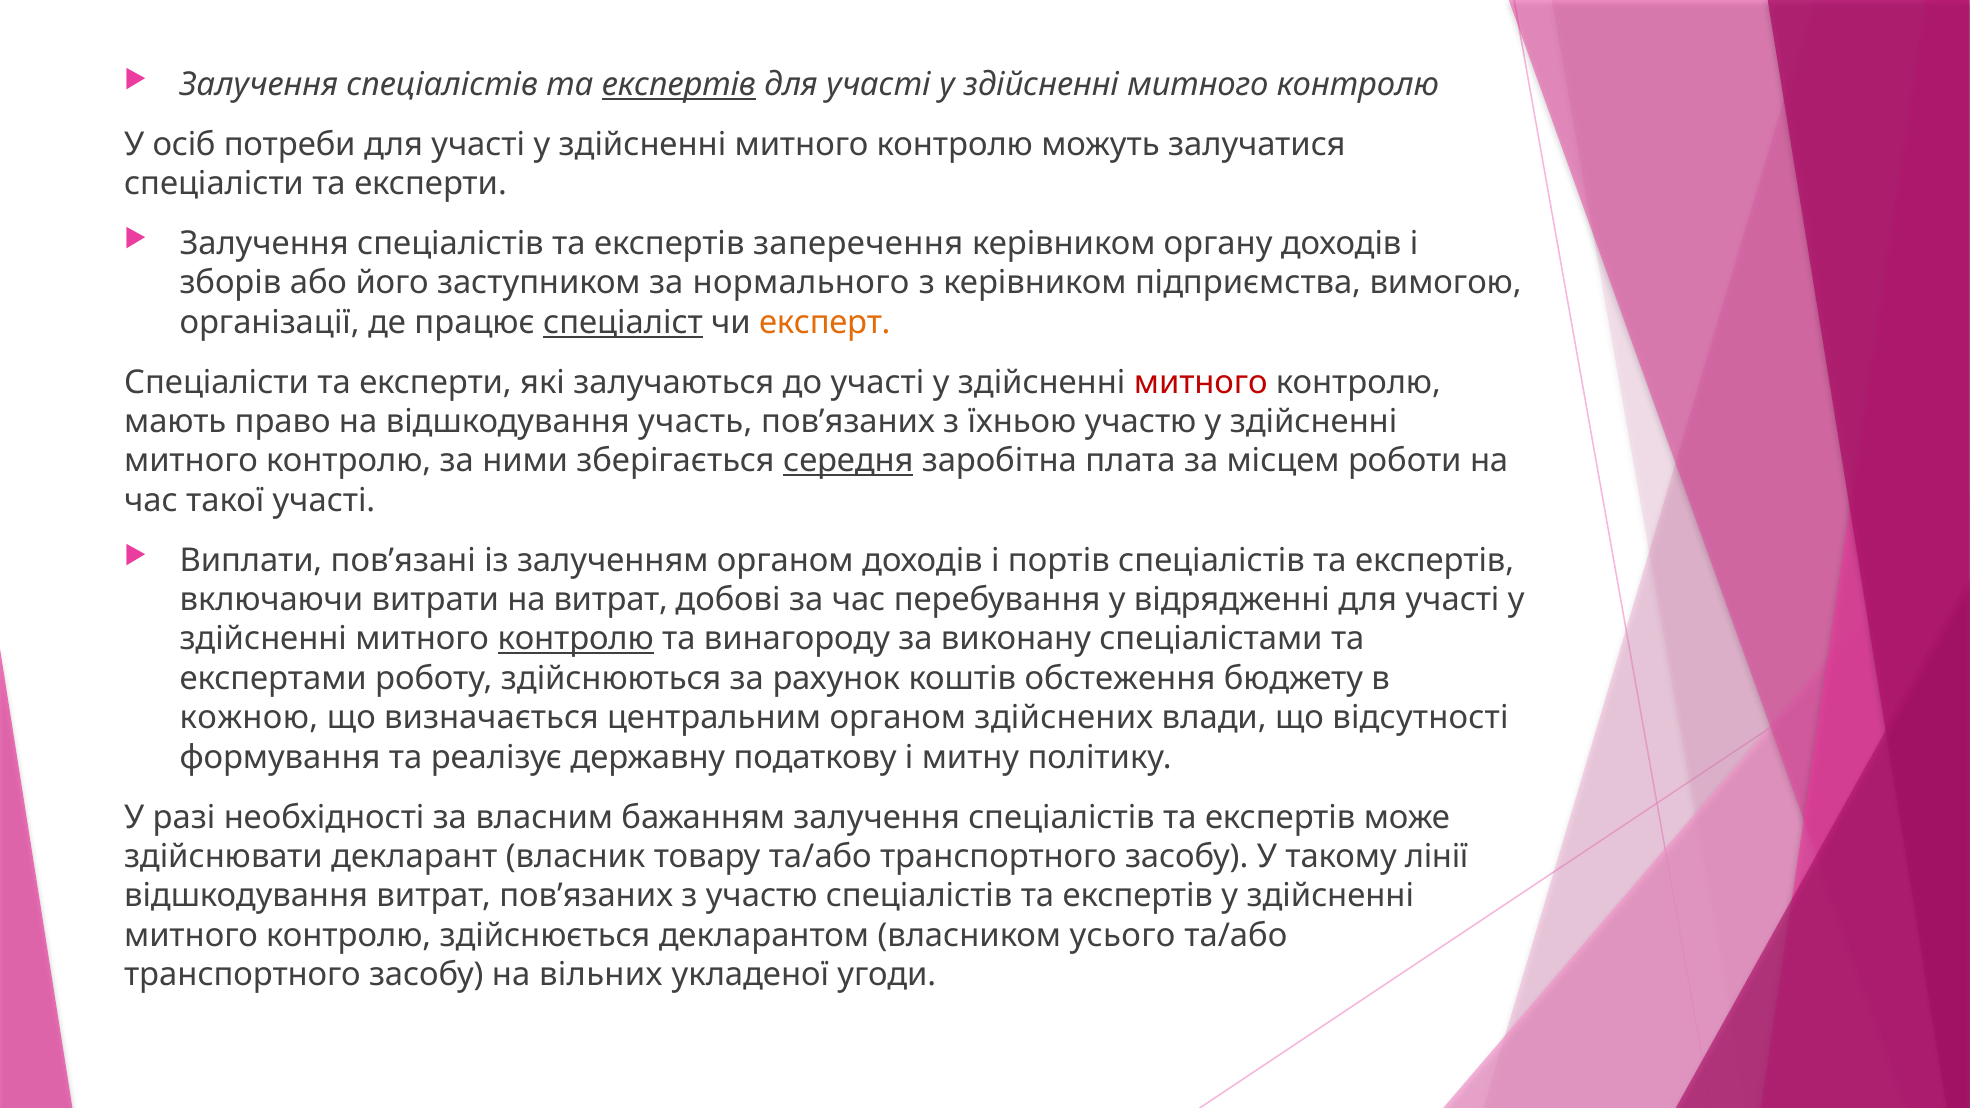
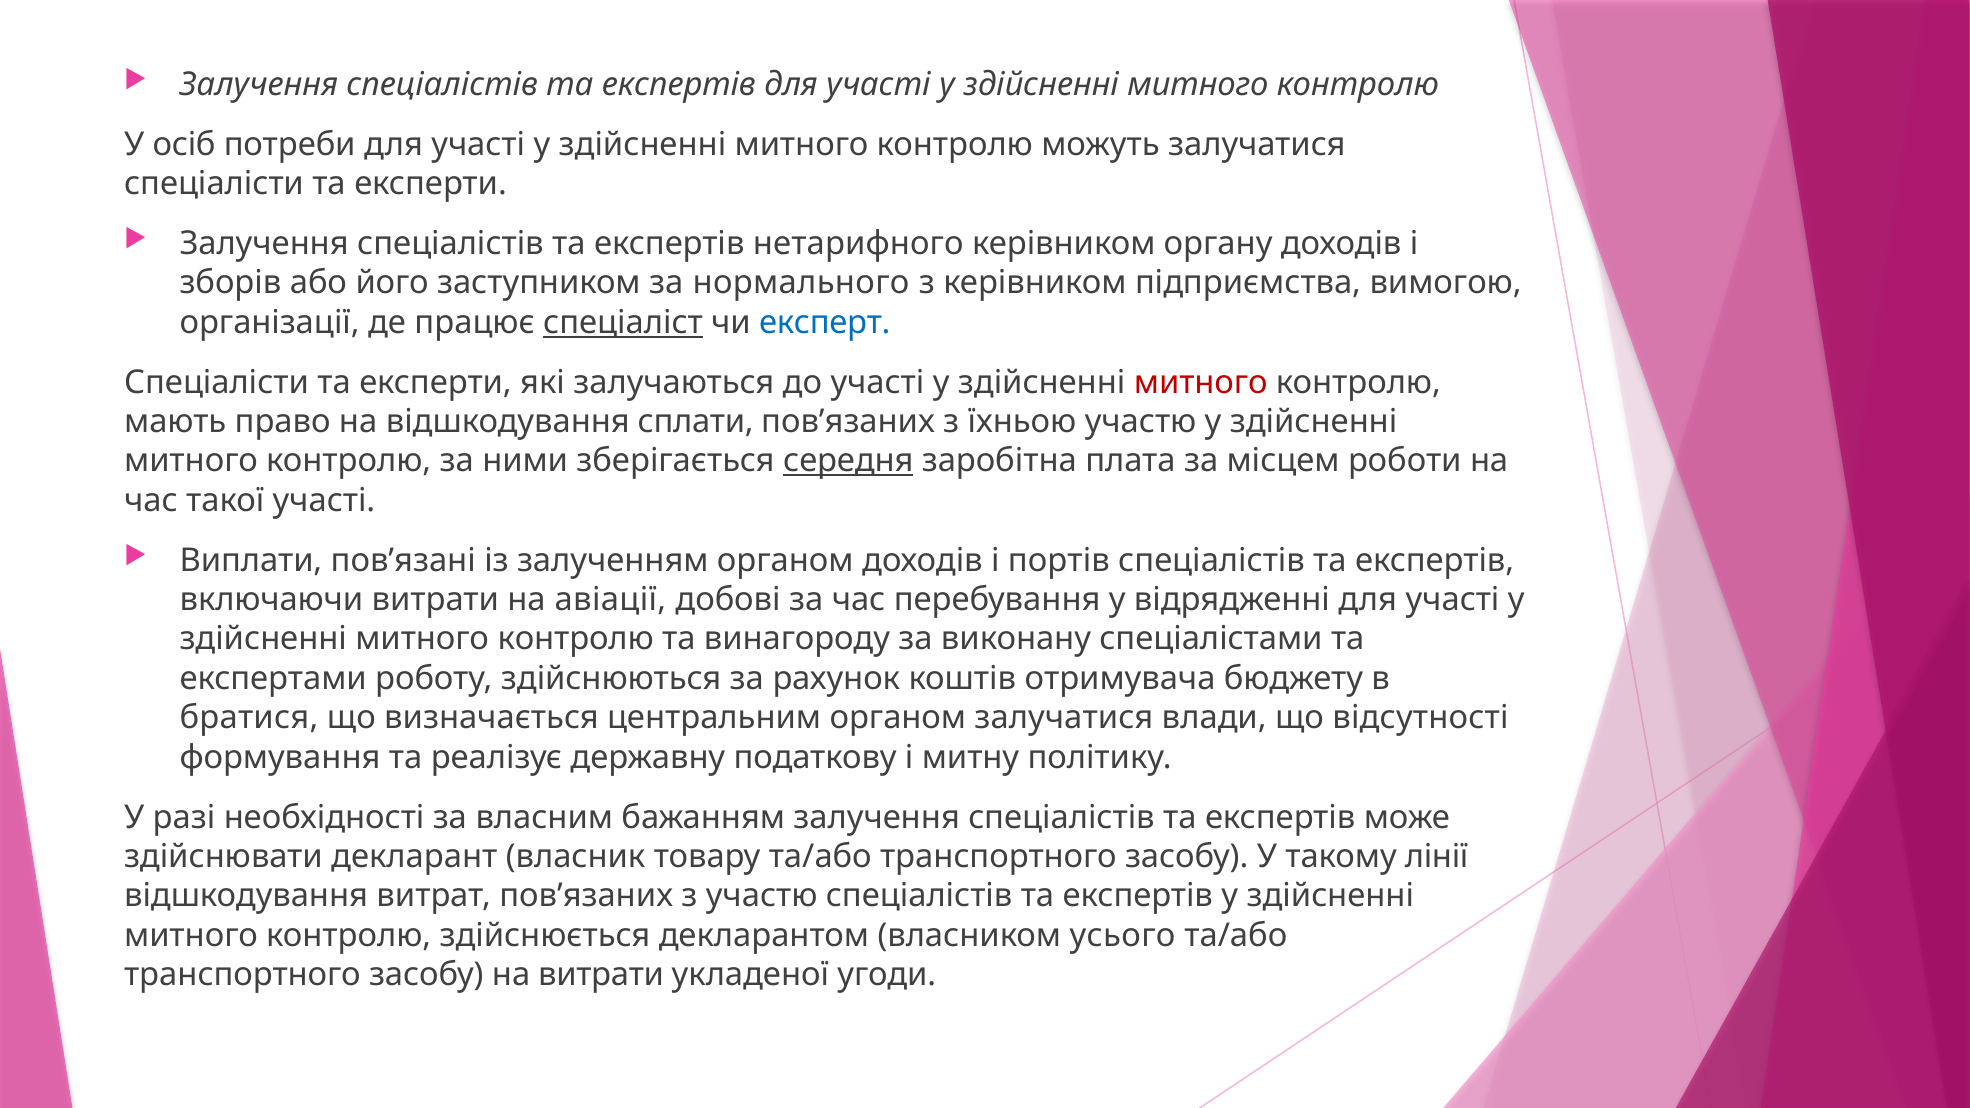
експертів underline: present -> none (679, 85)
заперечення: заперечення -> нетарифного (858, 244)
експерт colour: orange -> blue (825, 322)
участь: участь -> сплати (696, 422)
на витрат: витрат -> авіації (610, 600)
контролю underline: present -> none (576, 639)
обстеження: обстеження -> отримувача (1120, 679)
кожною: кожною -> братися (249, 718)
органом здійснених: здійснених -> залучатися (1064, 718)
на вільних: вільних -> витрати (601, 975)
